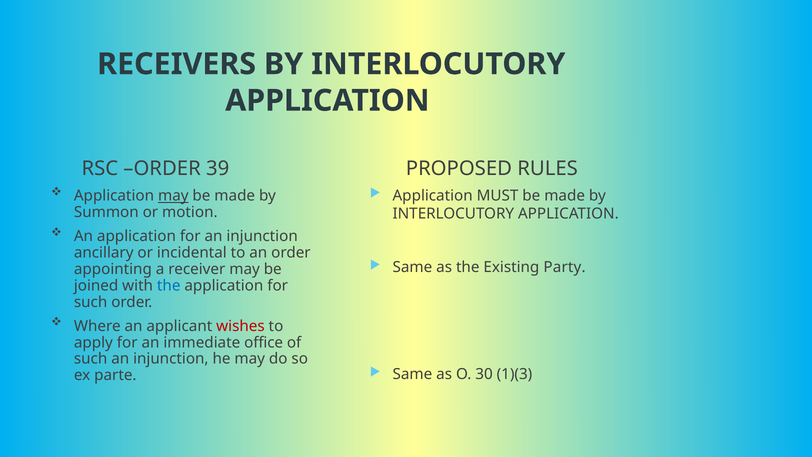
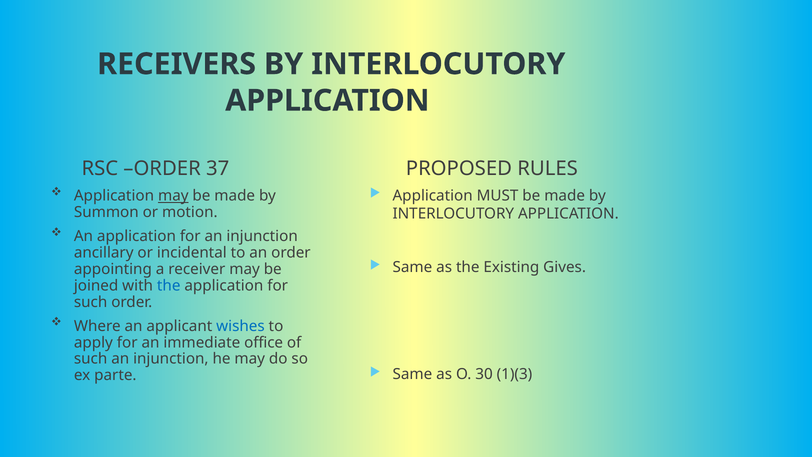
39: 39 -> 37 (218, 168)
Party: Party -> Gives (565, 267)
wishes colour: red -> blue (240, 326)
